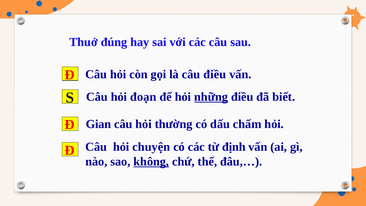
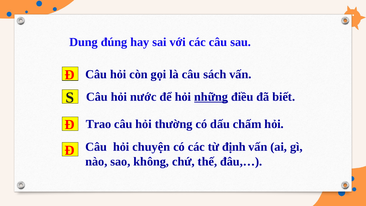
Thuở: Thuở -> Dung (84, 42)
câu điều: điều -> sách (215, 74)
đoạn: đoạn -> nước (143, 97)
Gian: Gian -> Trao (99, 124)
không underline: present -> none (151, 161)
